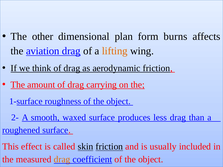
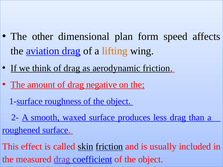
burns: burns -> speed (176, 37)
carrying: carrying -> negative (102, 85)
drag colour: orange -> purple (62, 160)
